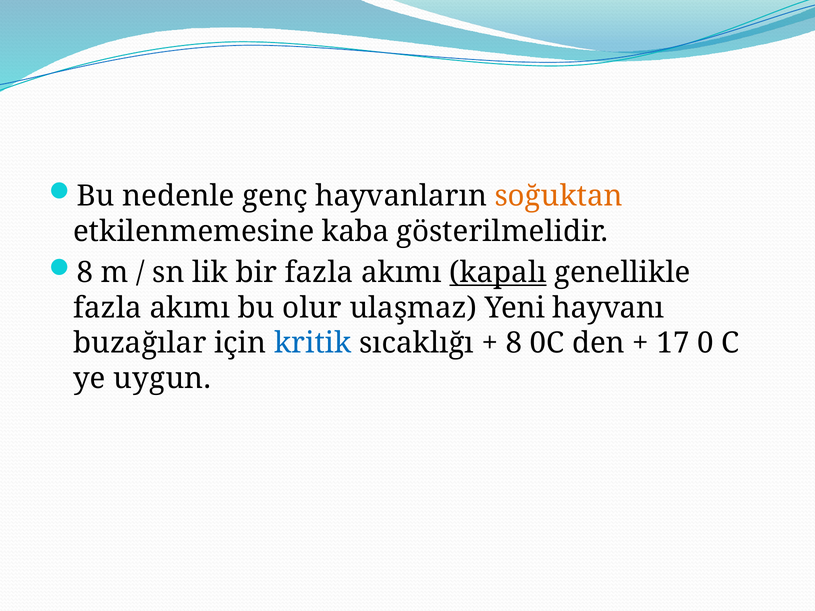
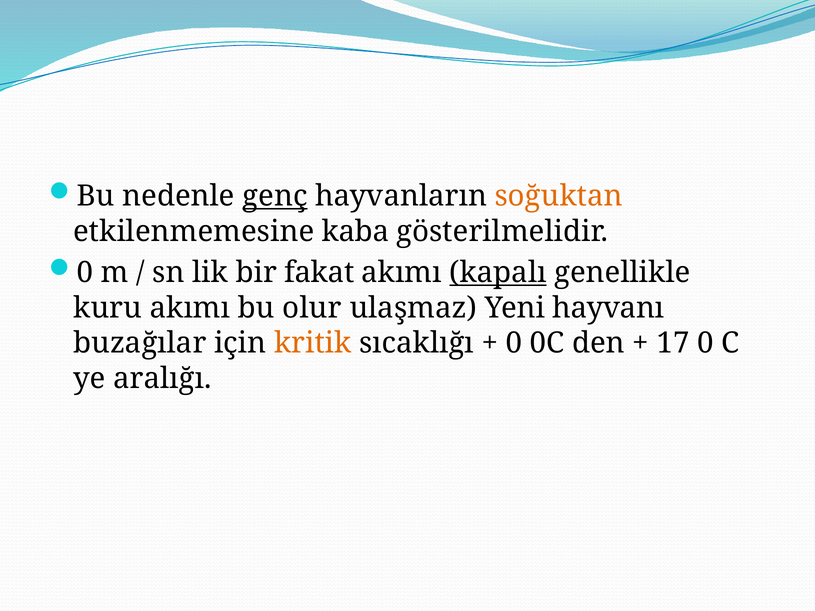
genç underline: none -> present (275, 196)
8: 8 -> 0 (85, 273)
bir fazla: fazla -> fakat (319, 273)
fazla: fazla -> kuru (108, 308)
kritik colour: blue -> orange (313, 343)
8: 8 -> 0 (514, 343)
uygun: uygun -> aralığı (162, 379)
